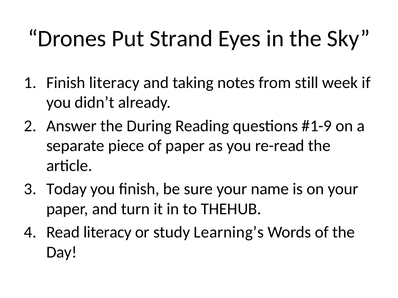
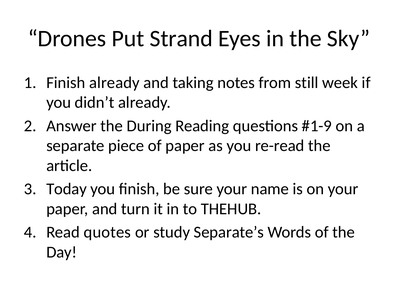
Finish literacy: literacy -> already (114, 83)
Read literacy: literacy -> quotes (107, 233)
Learning’s: Learning’s -> Separate’s (229, 233)
